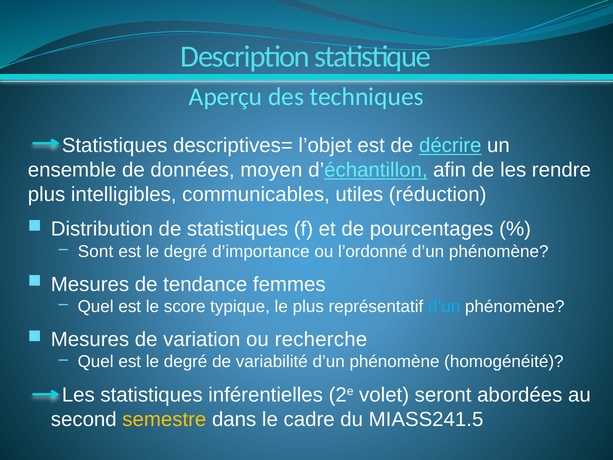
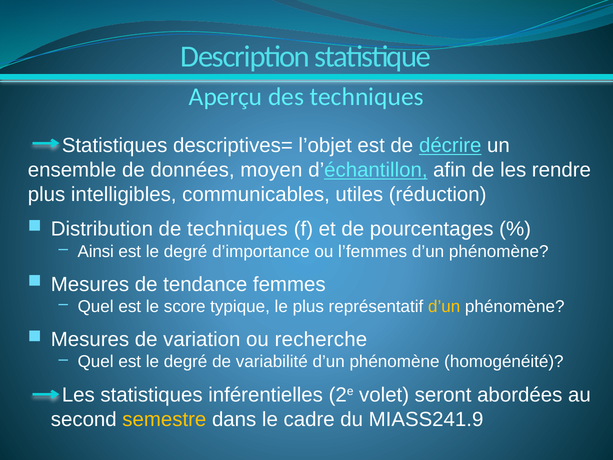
de statistiques: statistiques -> techniques (237, 229)
Sont: Sont -> Ainsi (96, 251)
l’ordonné: l’ordonné -> l’femmes (373, 251)
d’un colour: light blue -> yellow (444, 306)
MIASS241.5: MIASS241.5 -> MIASS241.9 (426, 419)
